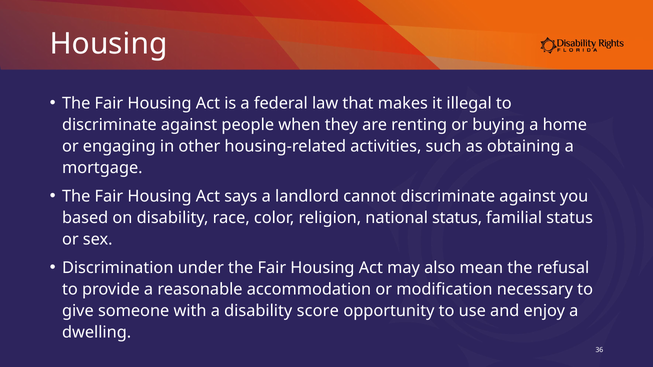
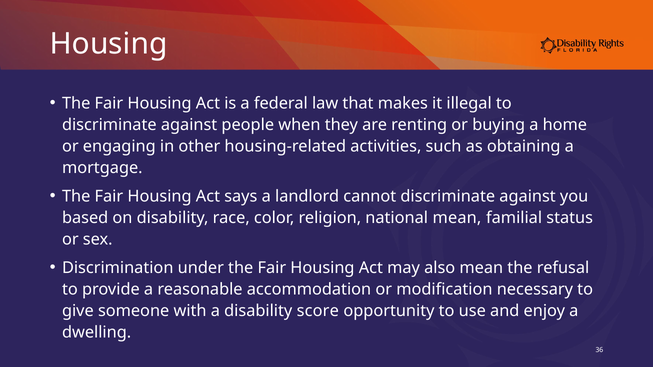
national status: status -> mean (457, 218)
